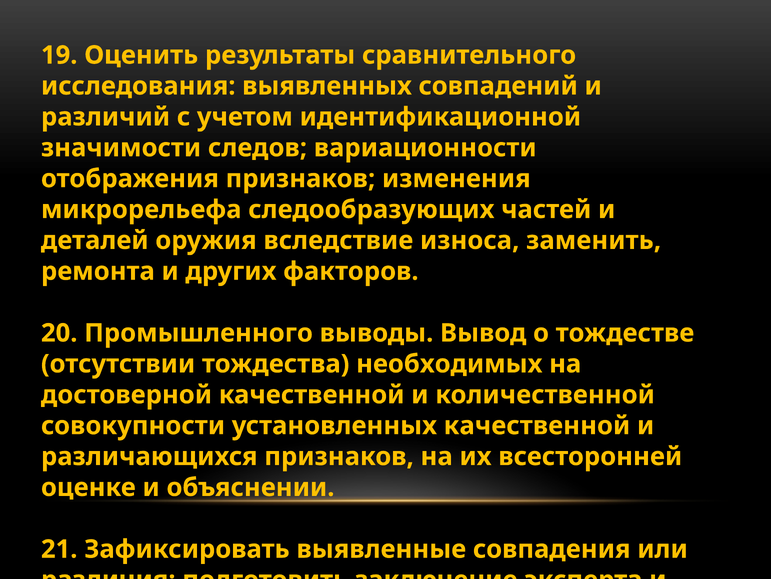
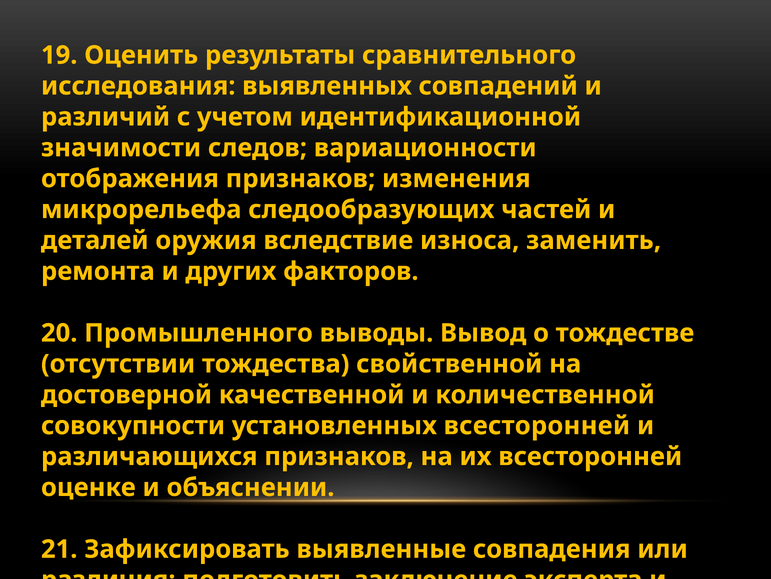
необходимых: необходимых -> свойственной (449, 364)
установленных качественной: качественной -> всесторонней (537, 425)
